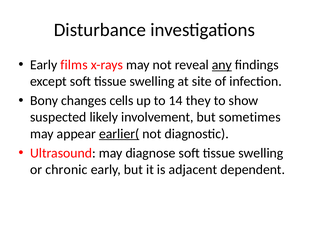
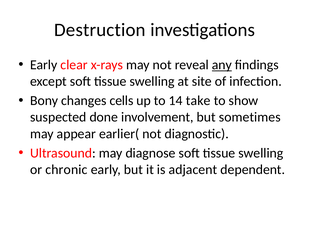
Disturbance: Disturbance -> Destruction (100, 30)
films: films -> clear (74, 65)
they: they -> take (198, 101)
likely: likely -> done (104, 117)
earlier( underline: present -> none (119, 134)
